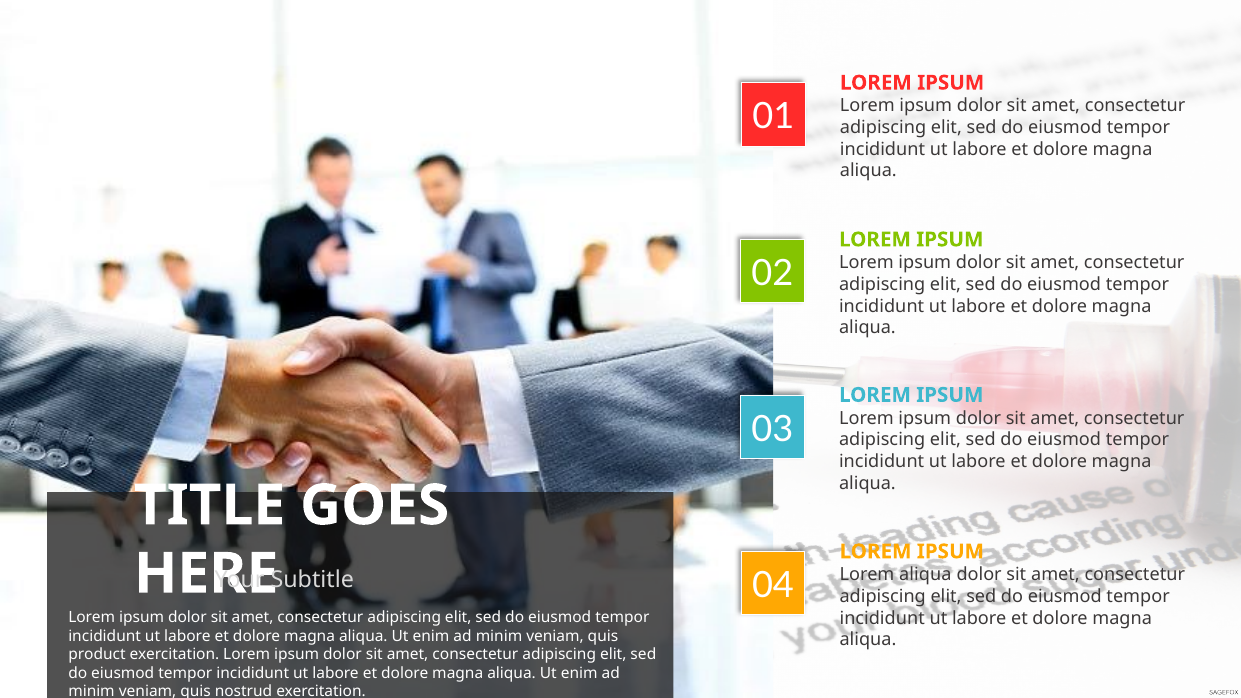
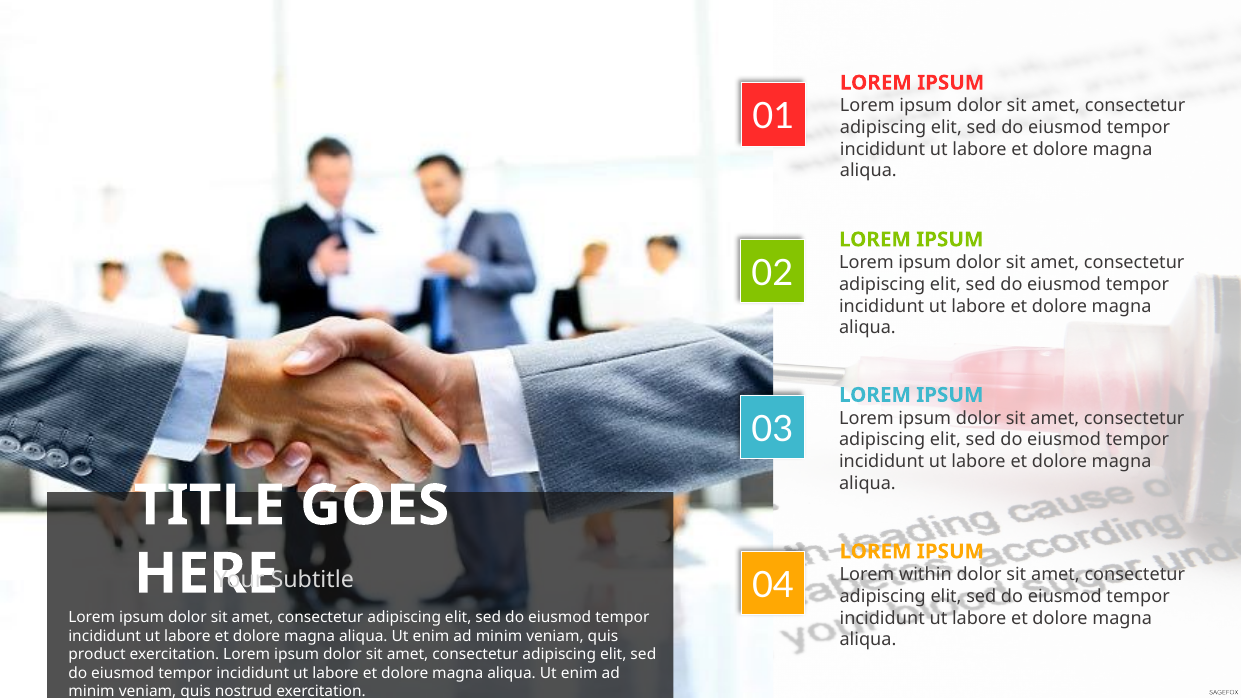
Lorem aliqua: aliqua -> within (925, 575)
